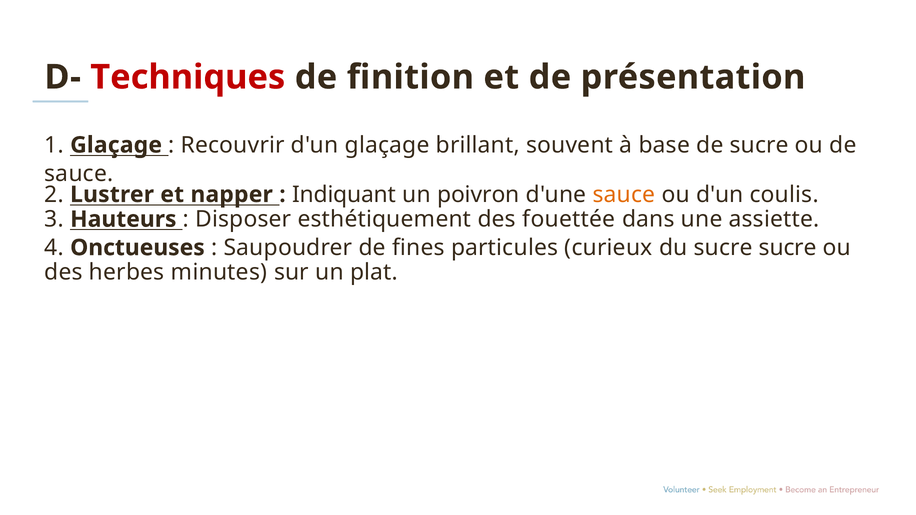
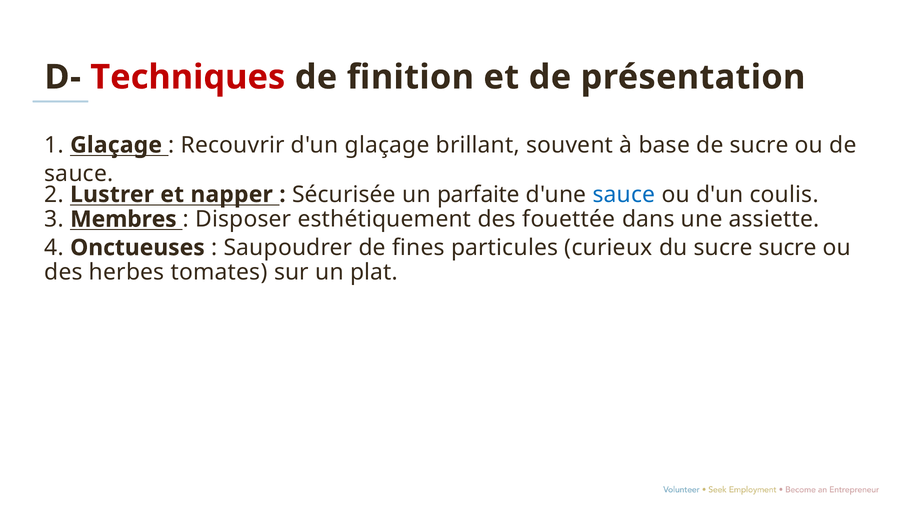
Indiquant: Indiquant -> Sécurisée (344, 195)
poivron: poivron -> parfaite (478, 195)
sauce colour: orange -> blue (624, 195)
Hauteurs: Hauteurs -> Membres (123, 219)
minutes: minutes -> tomates (219, 273)
